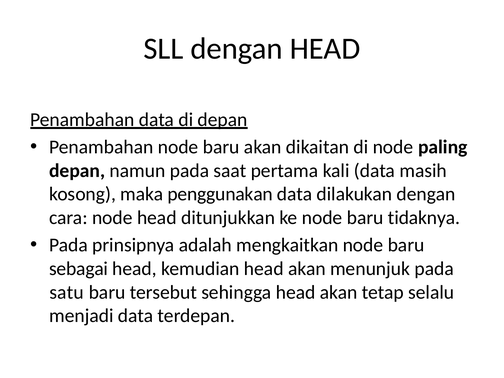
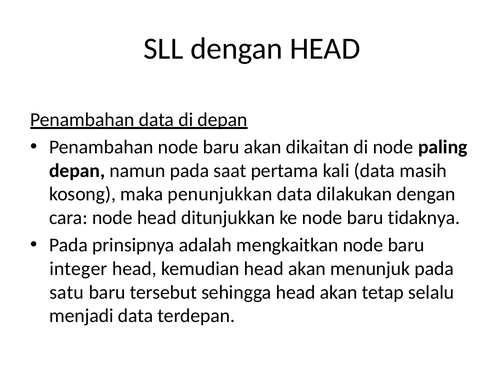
penggunakan: penggunakan -> penunjukkan (220, 194)
sebagai: sebagai -> integer (78, 269)
